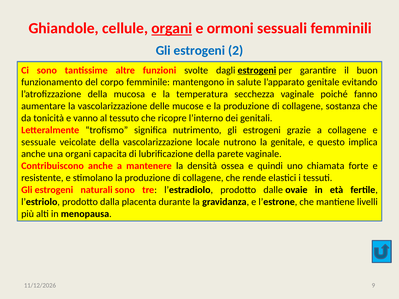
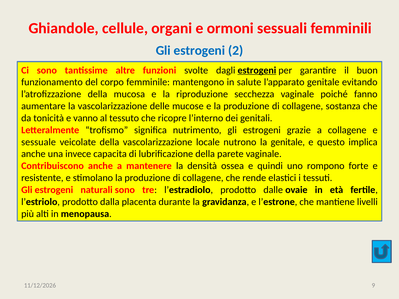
organi underline: present -> none (172, 28)
temperatura: temperatura -> riproduzione (202, 94)
una organi: organi -> invece (78, 154)
chiamata: chiamata -> rompono (326, 166)
